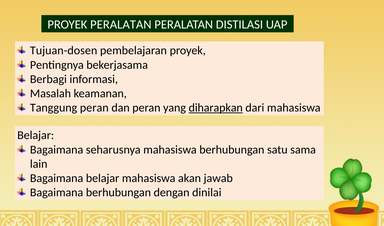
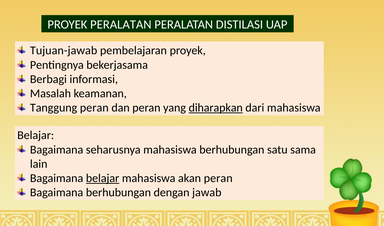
Tujuan-dosen: Tujuan-dosen -> Tujuan-jawab (64, 51)
belajar underline: none -> present (103, 178)
akan jawab: jawab -> peran (218, 178)
dinilai: dinilai -> jawab (207, 192)
